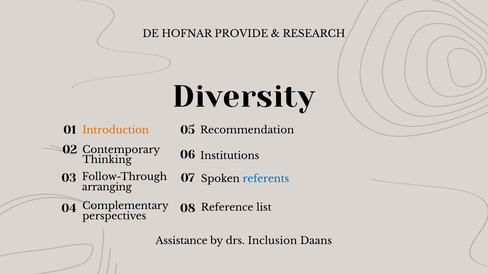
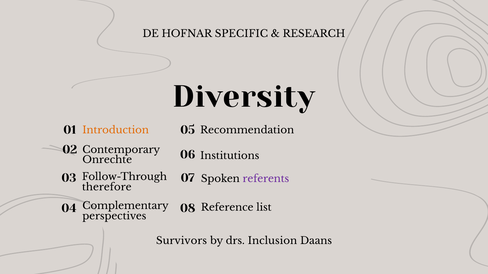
PROVIDE: PROVIDE -> SPECIFIC (241, 34)
Thinking: Thinking -> Onrechte (107, 160)
referents colour: blue -> purple (266, 179)
arranging: arranging -> therefore (107, 187)
Assistance: Assistance -> Survivors (182, 241)
